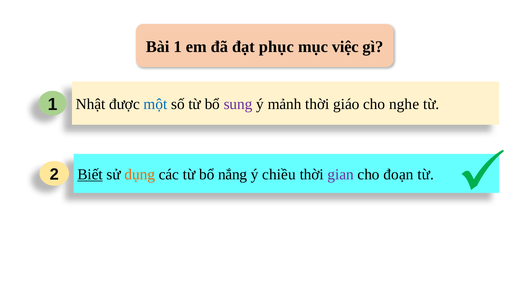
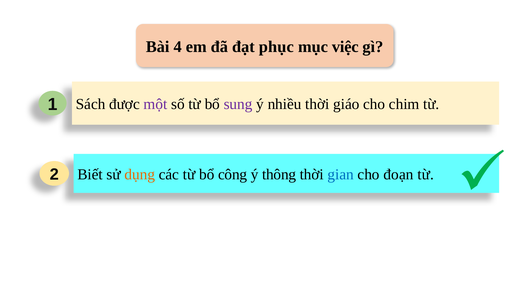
Bài 1: 1 -> 4 (178, 47)
Nhật: Nhật -> Sách (91, 104)
một colour: blue -> purple (155, 104)
mảnh: mảnh -> nhiều (285, 104)
nghe: nghe -> chim (404, 104)
Biết underline: present -> none (90, 175)
nắng: nắng -> công (233, 175)
chiều: chiều -> thông (279, 175)
gian colour: purple -> blue (341, 175)
